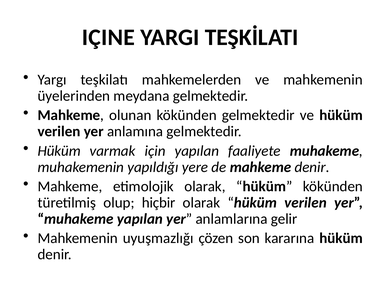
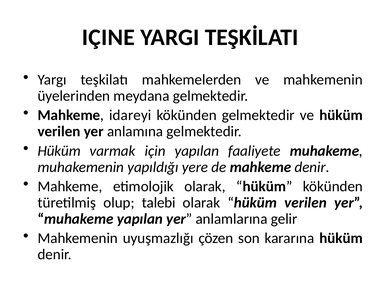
olunan: olunan -> idareyi (130, 115)
hiçbir: hiçbir -> talebi (159, 202)
